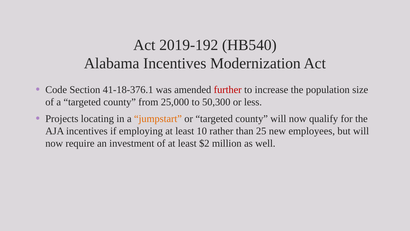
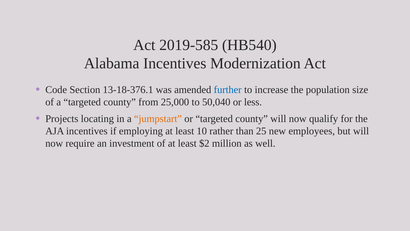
2019-192: 2019-192 -> 2019-585 (189, 45)
41-18-376.1: 41-18-376.1 -> 13-18-376.1 (128, 90)
further colour: red -> blue (228, 90)
50,300: 50,300 -> 50,040 (216, 102)
